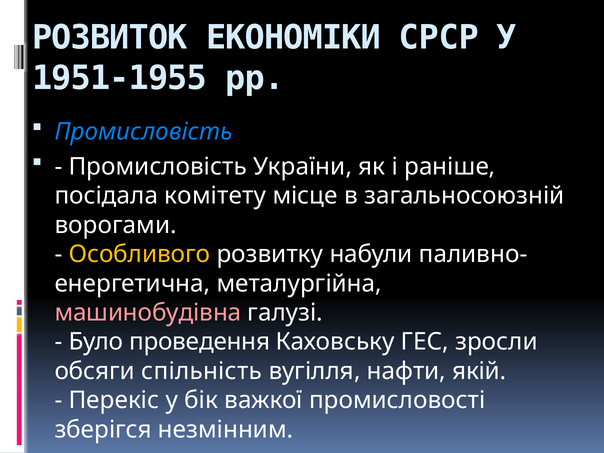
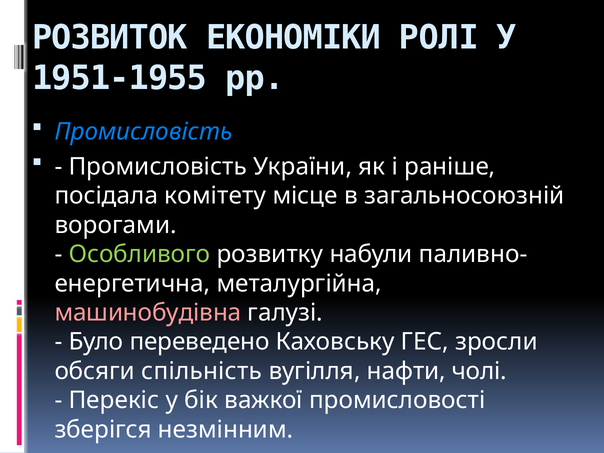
СРСР: СРСР -> РОЛІ (439, 38)
Особливого colour: yellow -> light green (139, 254)
проведення: проведення -> переведено (200, 342)
якій: якій -> чолі (479, 371)
